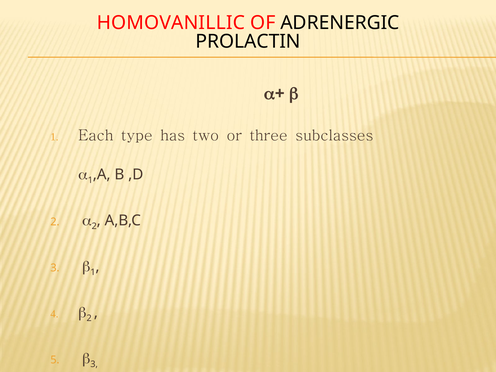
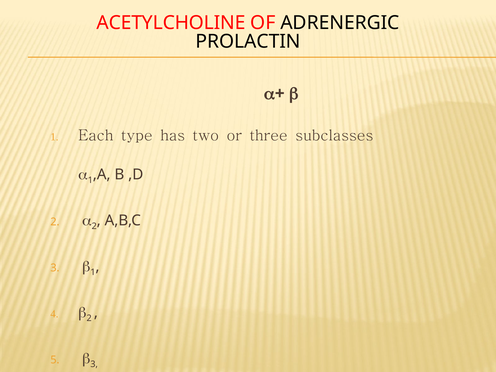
HOMOVANILLIC: HOMOVANILLIC -> ACETYLCHOLINE (171, 23)
